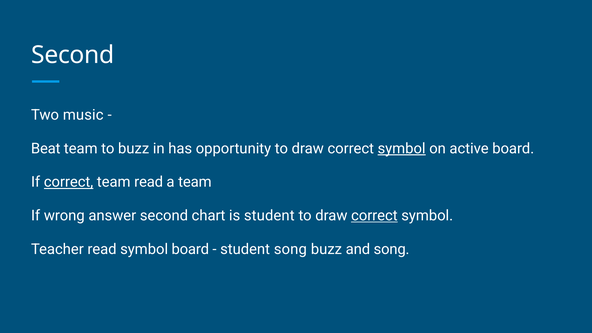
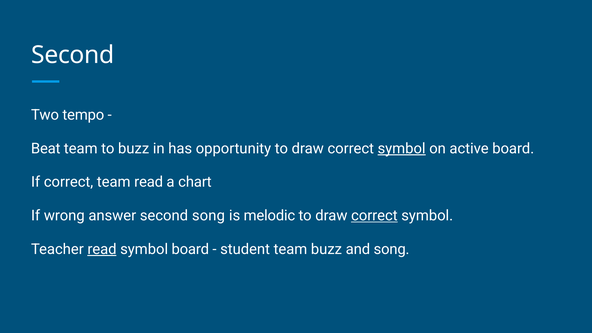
music: music -> tempo (83, 115)
correct underline: present -> none (69, 182)
a team: team -> chart (195, 182)
second chart: chart -> song (208, 216)
is student: student -> melodic (269, 216)
read underline: none -> present (102, 249)
student song: song -> team (290, 249)
